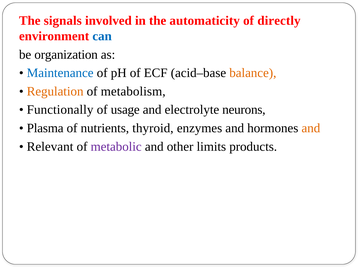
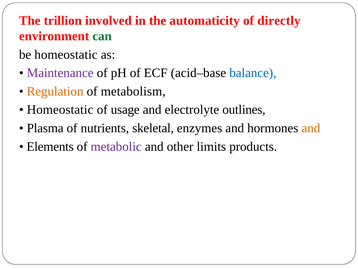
signals: signals -> trillion (63, 21)
can colour: blue -> green (102, 36)
be organization: organization -> homeostatic (66, 55)
Maintenance colour: blue -> purple (60, 73)
balance colour: orange -> blue (253, 73)
Functionally: Functionally -> Homeostatic (60, 110)
neurons: neurons -> outlines (244, 110)
thyroid: thyroid -> skeletal (153, 128)
Relevant: Relevant -> Elements (50, 147)
